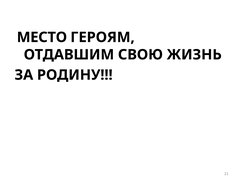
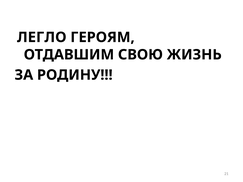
МЕСТО: МЕСТО -> ЛЕГЛО (42, 37)
